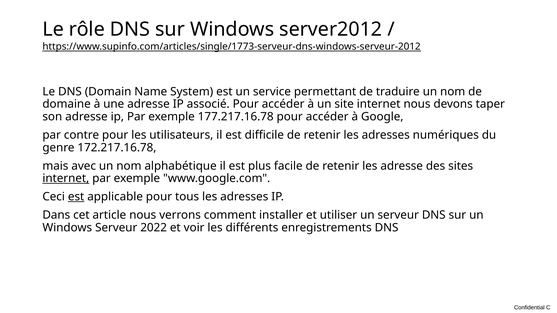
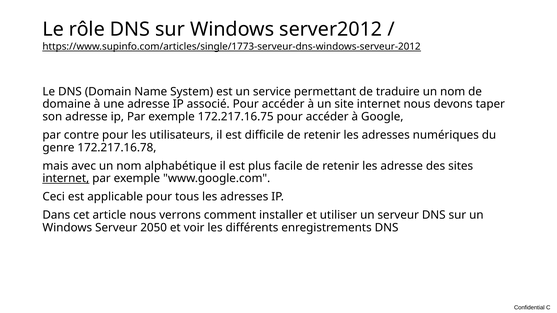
177.217.16.78: 177.217.16.78 -> 172.217.16.75 (236, 117)
est underline: present -> none (76, 197)
2022: 2022 -> 2050 (154, 228)
